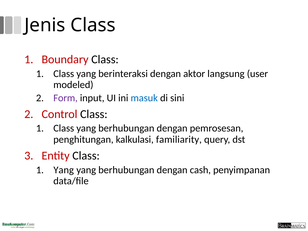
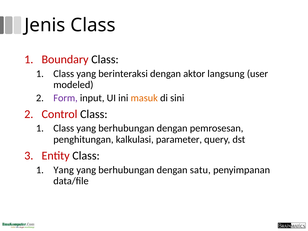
masuk colour: blue -> orange (144, 98)
familiarity: familiarity -> parameter (179, 139)
cash: cash -> satu (200, 170)
